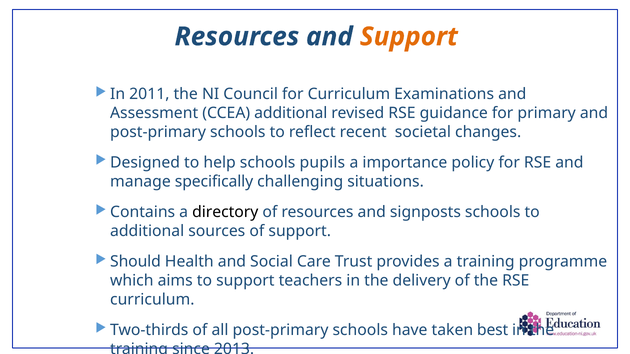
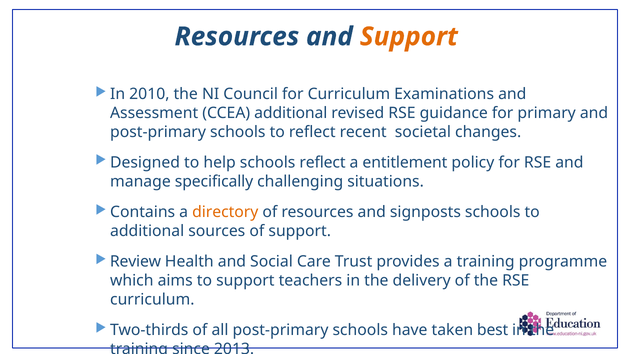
2011: 2011 -> 2010 (149, 94)
schools pupils: pupils -> reflect (323, 163)
importance: importance -> entitlement (405, 163)
directory colour: black -> orange (225, 212)
Should: Should -> Review (136, 262)
